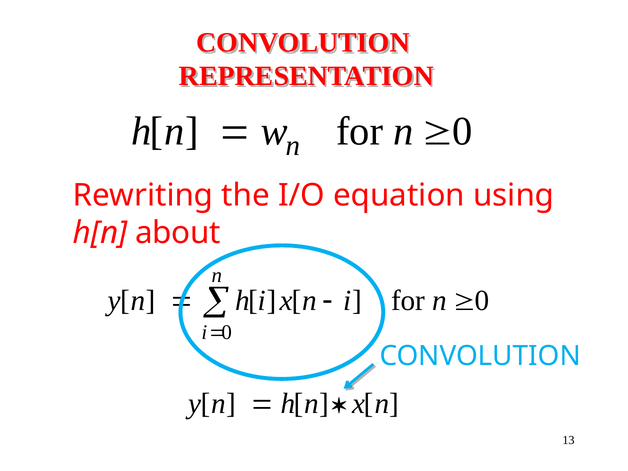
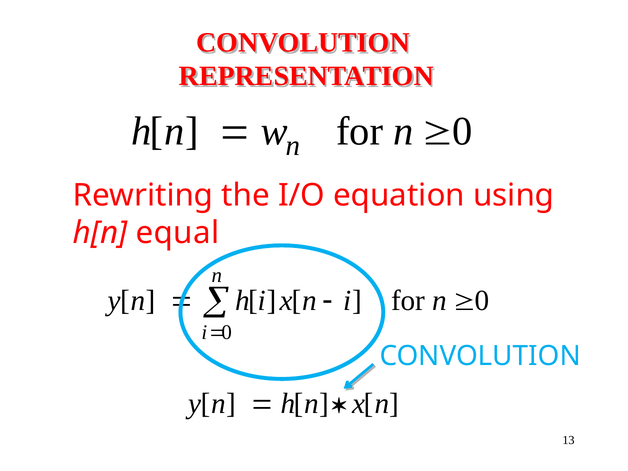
about: about -> equal (178, 233)
